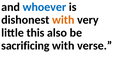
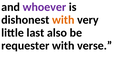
whoever colour: blue -> purple (44, 7)
this: this -> last (35, 33)
sacrificing: sacrificing -> requester (25, 46)
